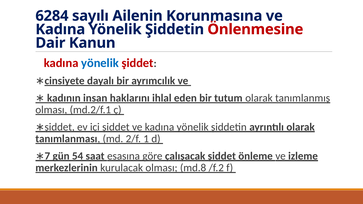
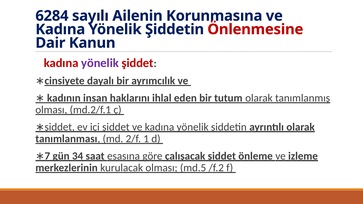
yönelik colour: blue -> purple (100, 63)
54: 54 -> 34 (78, 156)
md.8: md.8 -> md.5 (193, 168)
